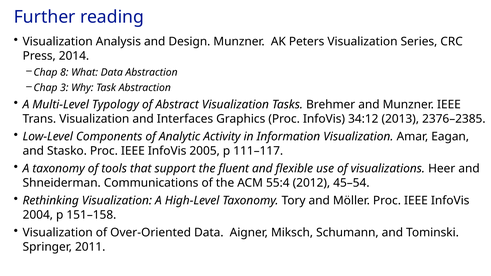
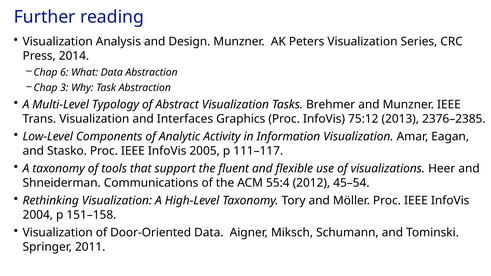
8: 8 -> 6 (64, 72)
34:12: 34:12 -> 75:12 (363, 119)
Over-Oriented: Over-Oriented -> Door-Oriented (151, 233)
